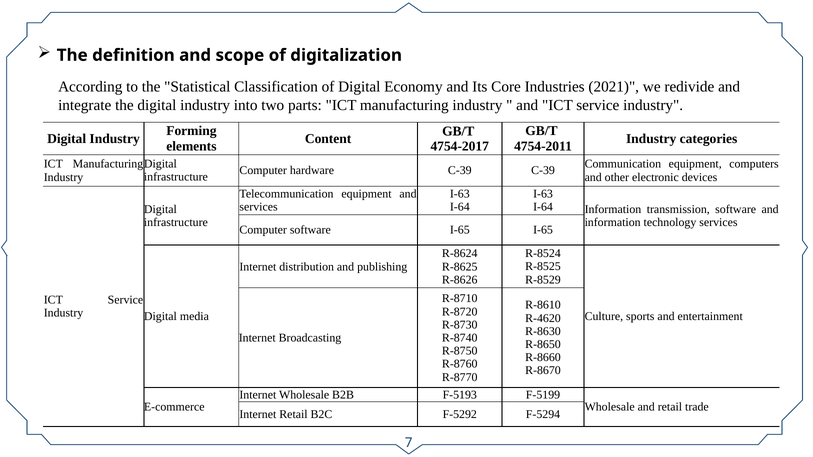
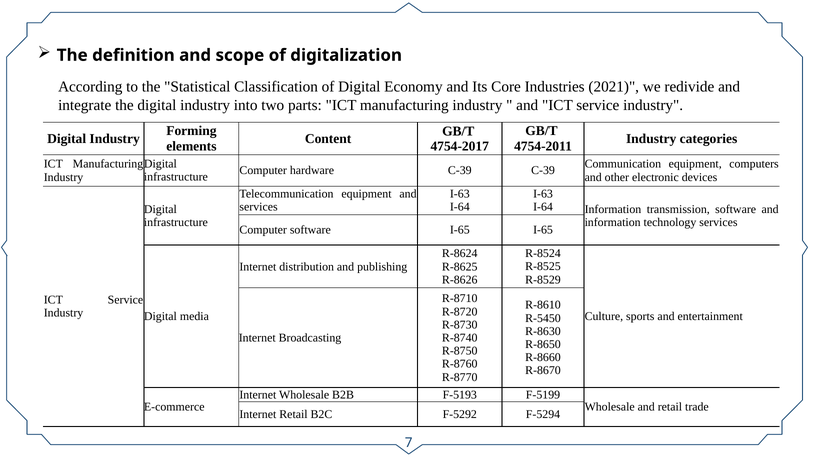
R-4620: R-4620 -> R-5450 (543, 318)
